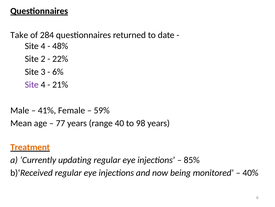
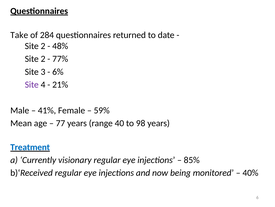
4: 4 -> 2 (43, 46)
22%: 22% -> 77% (60, 59)
Treatment colour: orange -> blue (30, 147)
updating: updating -> visionary (75, 159)
